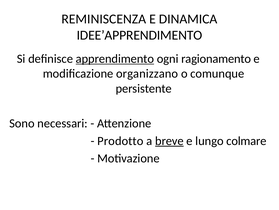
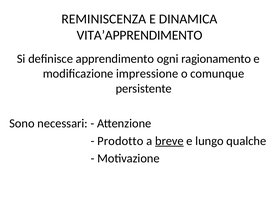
IDEE’APPRENDIMENTO: IDEE’APPRENDIMENTO -> VITA’APPRENDIMENTO (140, 35)
apprendimento underline: present -> none (115, 59)
organizzano: organizzano -> impressione (147, 73)
colmare: colmare -> qualche (246, 140)
